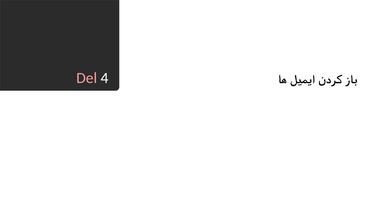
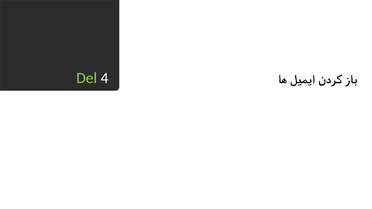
Del colour: pink -> light green (87, 78)
